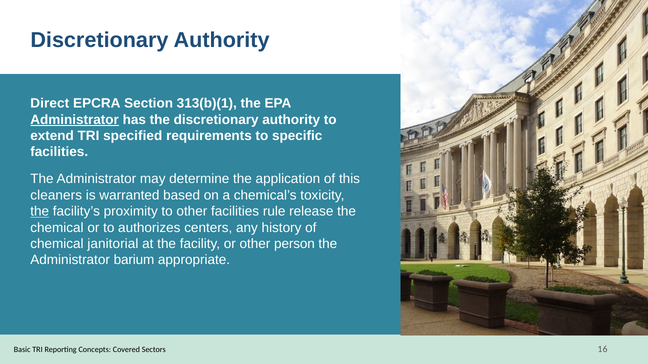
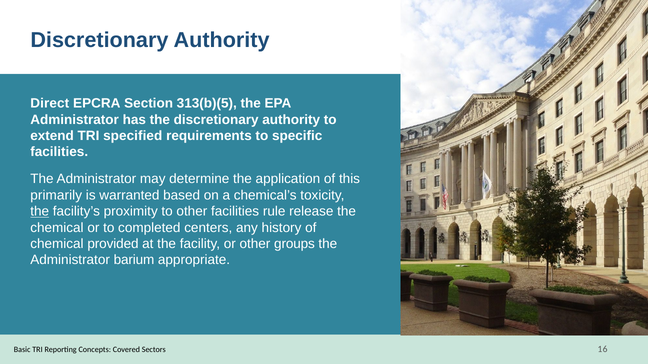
313(b)(1: 313(b)(1 -> 313(b)(5 (207, 104)
Administrator underline: present -> none (75, 120)
cleaners: cleaners -> primarily (56, 195)
authorizes: authorizes -> completed (149, 228)
janitorial: janitorial -> provided (113, 244)
person: person -> groups (294, 244)
